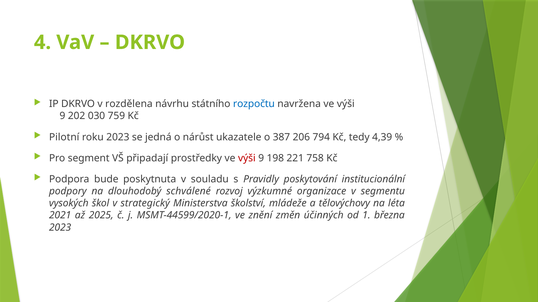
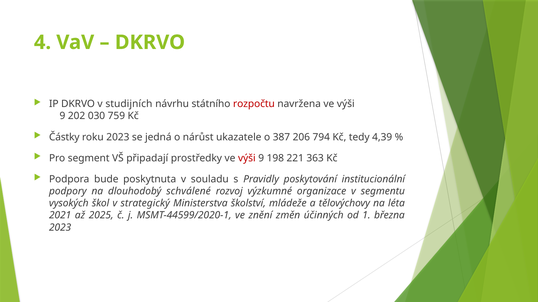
rozdělena: rozdělena -> studijních (129, 104)
rozpočtu colour: blue -> red (254, 104)
Pilotní: Pilotní -> Částky (64, 137)
758: 758 -> 363 (315, 158)
